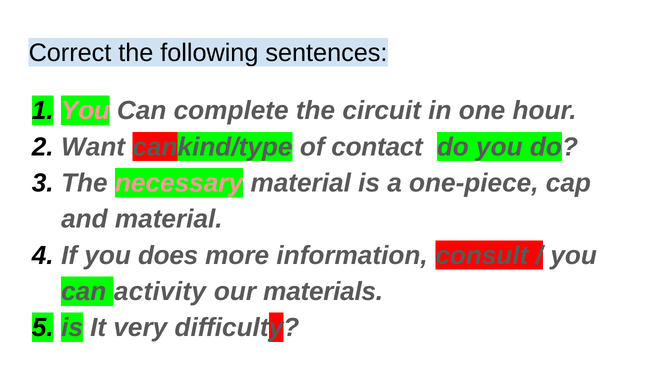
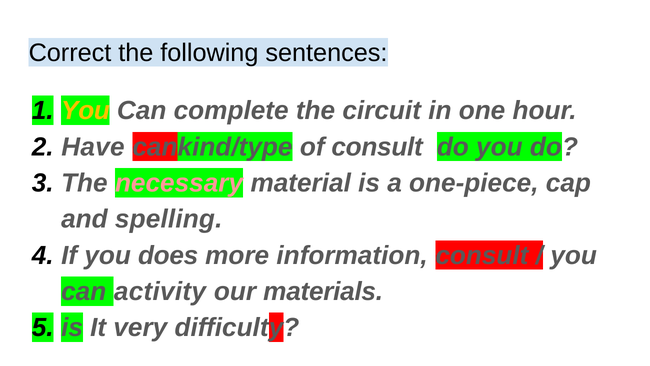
You colour: pink -> yellow (86, 111)
Want: Want -> Have (93, 147)
of contact: contact -> consult (377, 147)
and material: material -> spelling (169, 219)
